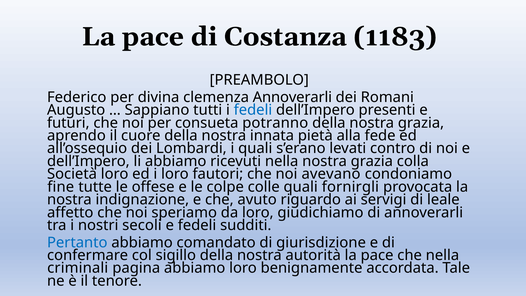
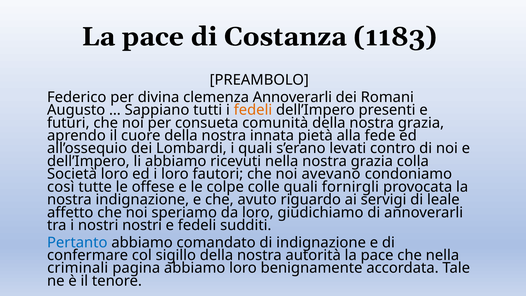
fedeli colour: blue -> orange (253, 110)
potranno: potranno -> comunità (275, 123)
fine: fine -> così (61, 187)
nostri secoli: secoli -> nostri (142, 225)
di giurisdizione: giurisdizione -> indignazione (321, 242)
